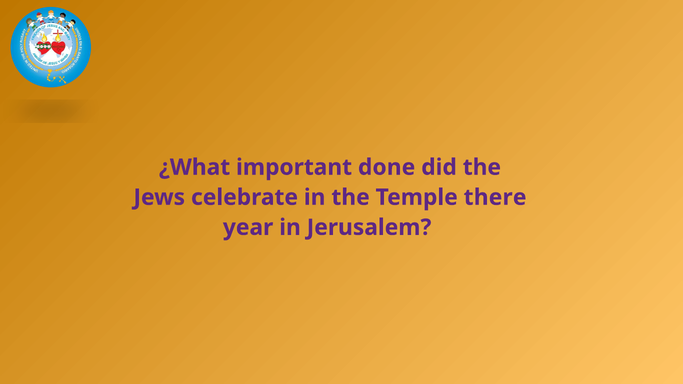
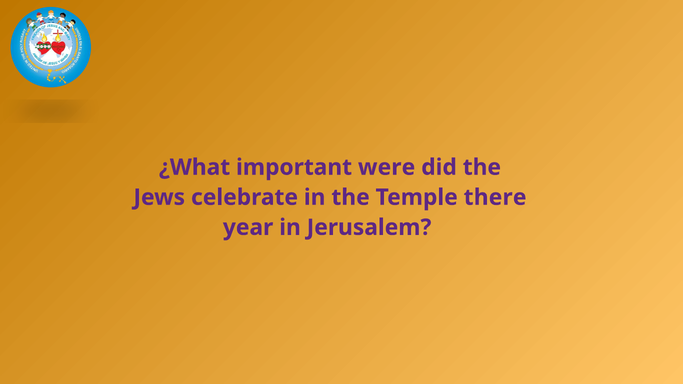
done: done -> were (387, 167)
